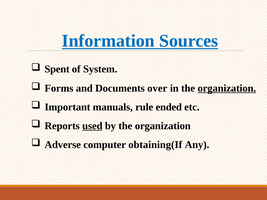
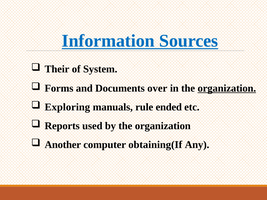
Spent: Spent -> Their (57, 69)
Important: Important -> Exploring (67, 107)
used underline: present -> none (92, 126)
Adverse: Adverse -> Another (63, 145)
